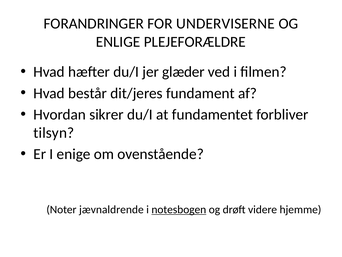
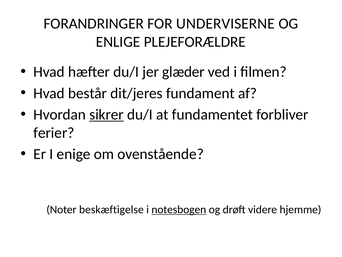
sikrer underline: none -> present (107, 114)
tilsyn: tilsyn -> ferier (54, 133)
jævnaldrende: jævnaldrende -> beskæftigelse (111, 209)
